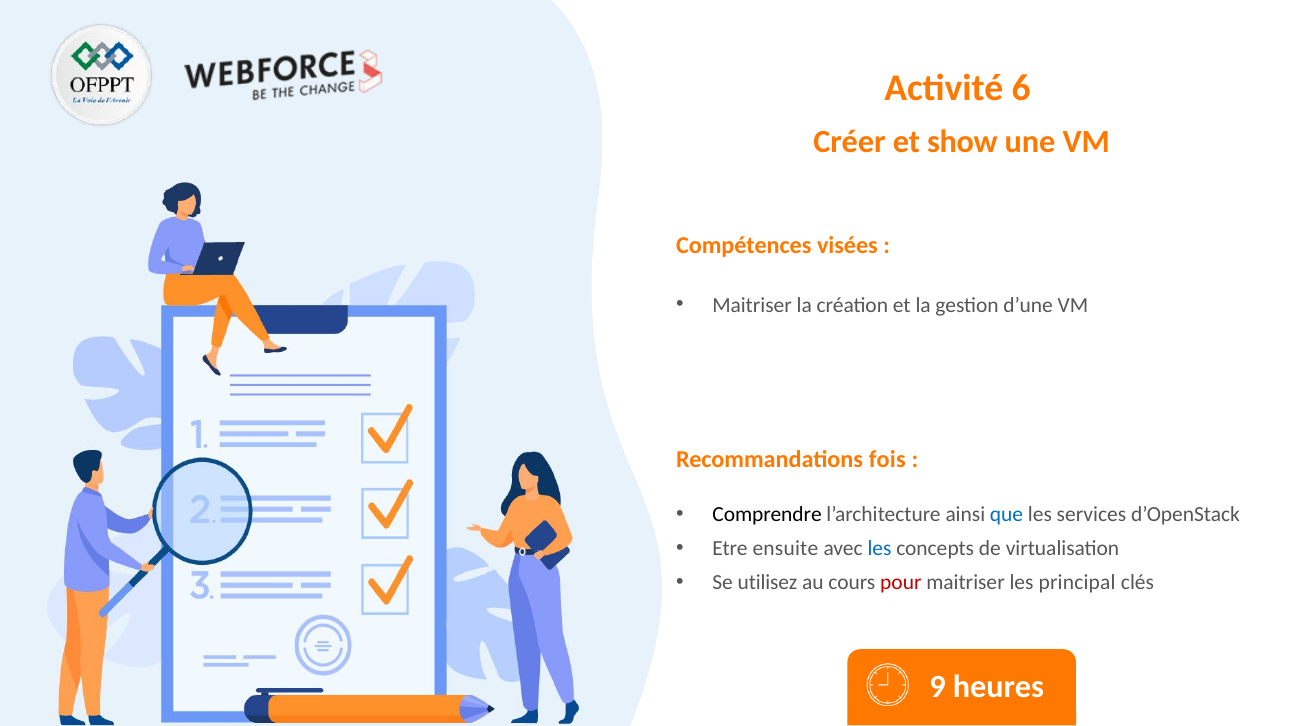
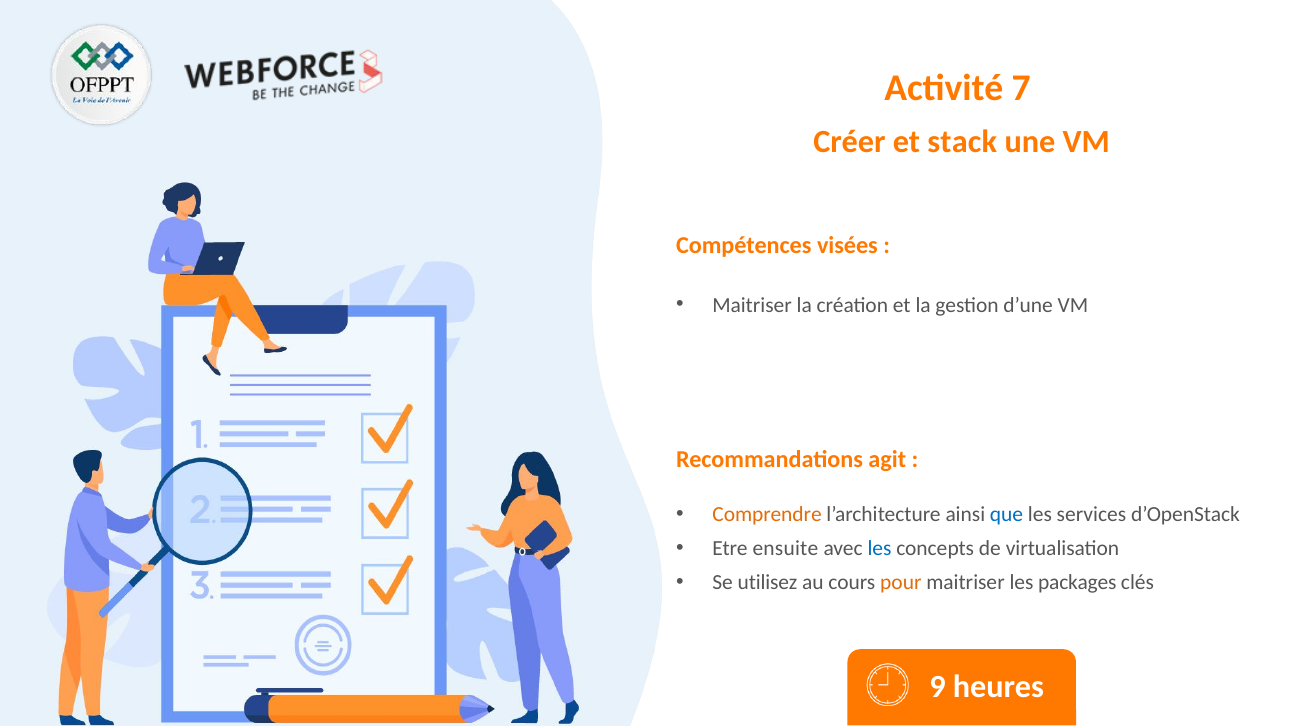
6: 6 -> 7 (1021, 88)
show: show -> stack (962, 142)
fois: fois -> agit (887, 459)
Comprendre colour: black -> orange (767, 514)
pour colour: red -> orange (901, 582)
principal: principal -> packages (1077, 582)
